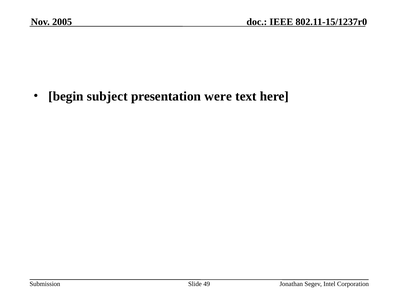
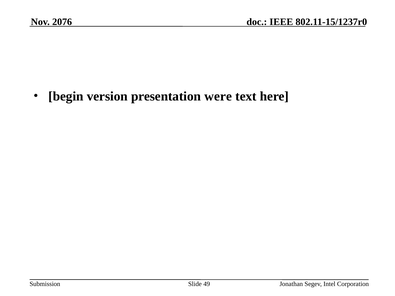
2005: 2005 -> 2076 (62, 22)
subject: subject -> version (107, 96)
